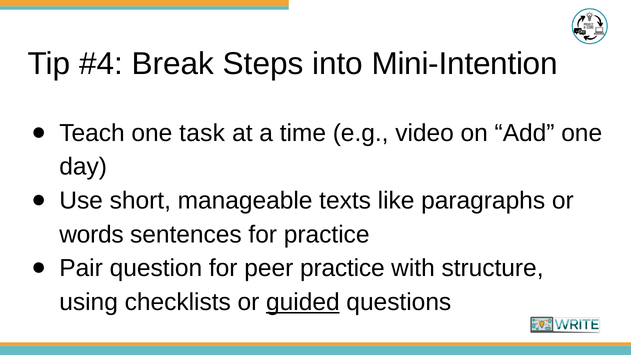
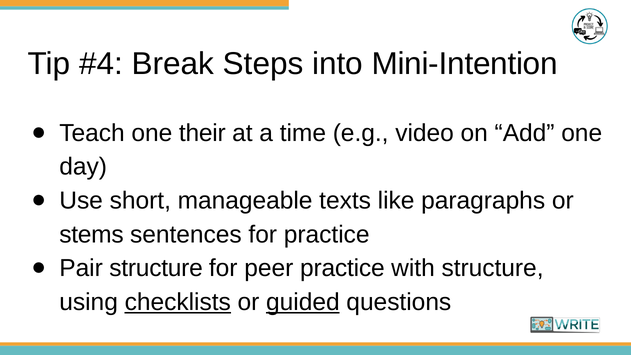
task: task -> their (202, 133)
words: words -> stems (91, 234)
Pair question: question -> structure (156, 268)
checklists underline: none -> present (178, 302)
